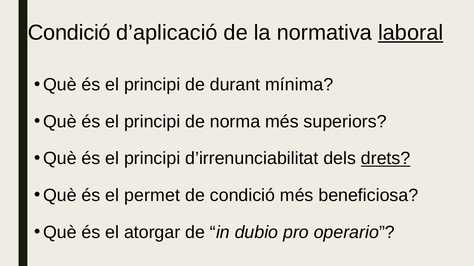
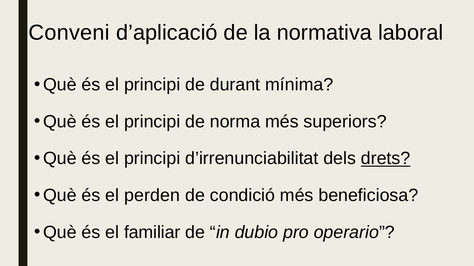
Condició: Condició -> Conveni (69, 33)
laboral underline: present -> none (411, 33)
permet: permet -> perden (152, 196)
atorgar: atorgar -> familiar (152, 233)
